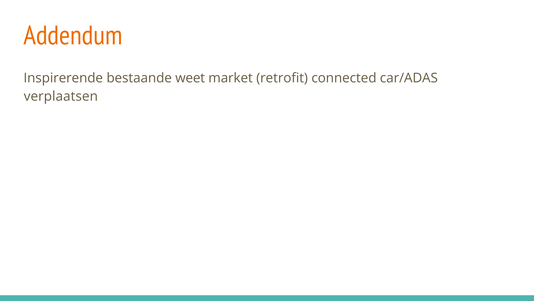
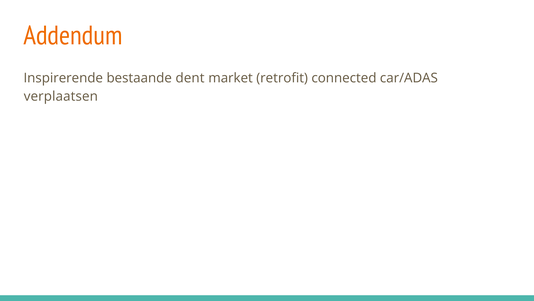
weet: weet -> dent (190, 78)
